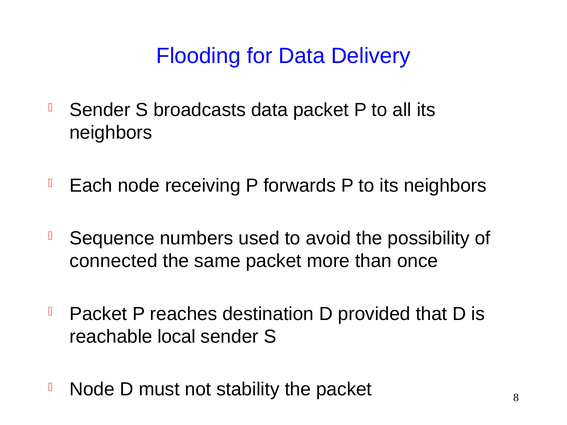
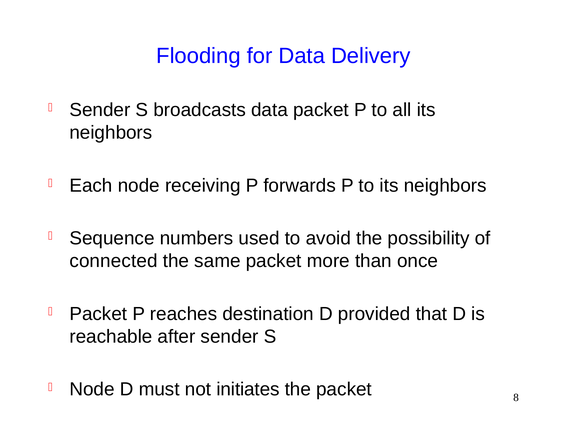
local: local -> after (177, 337)
stability: stability -> initiates (248, 390)
